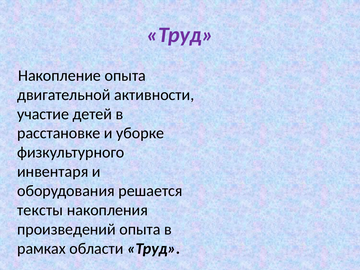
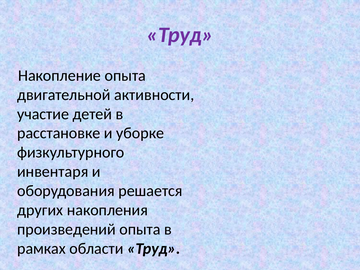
тексты: тексты -> других (40, 210)
